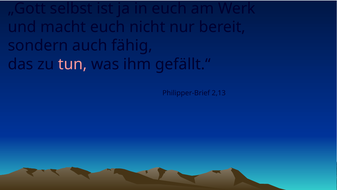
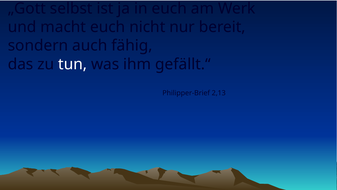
tun colour: pink -> white (73, 64)
